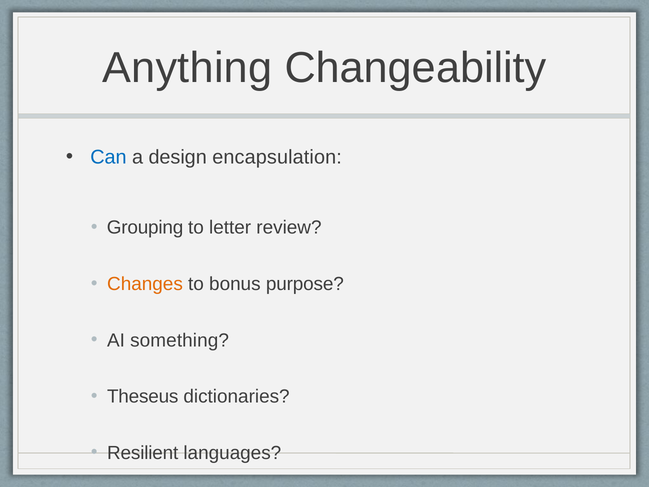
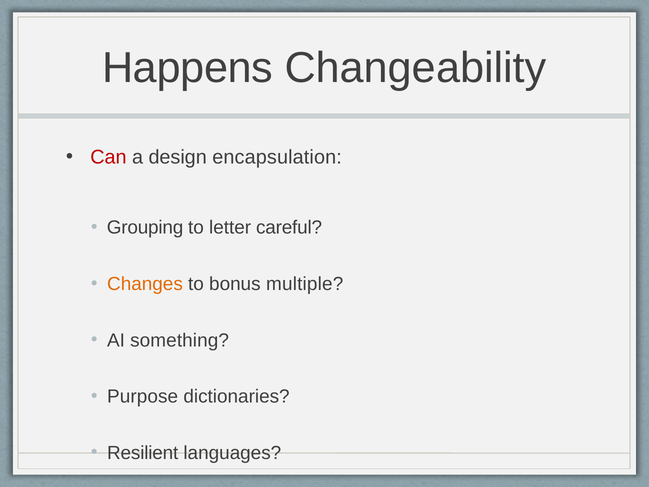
Anything: Anything -> Happens (188, 68)
Can colour: blue -> red (108, 157)
review: review -> careful (289, 228)
purpose: purpose -> multiple (305, 284)
Theseus: Theseus -> Purpose (143, 396)
